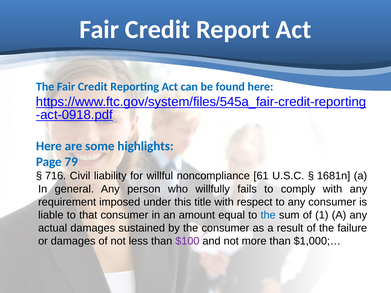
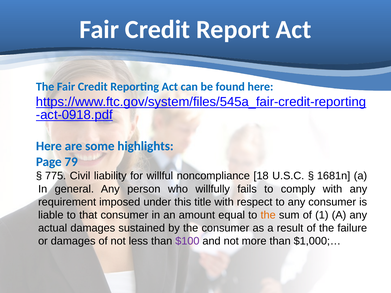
716: 716 -> 775 (56, 176)
61: 61 -> 18 (261, 176)
the colour: blue -> orange (268, 215)
